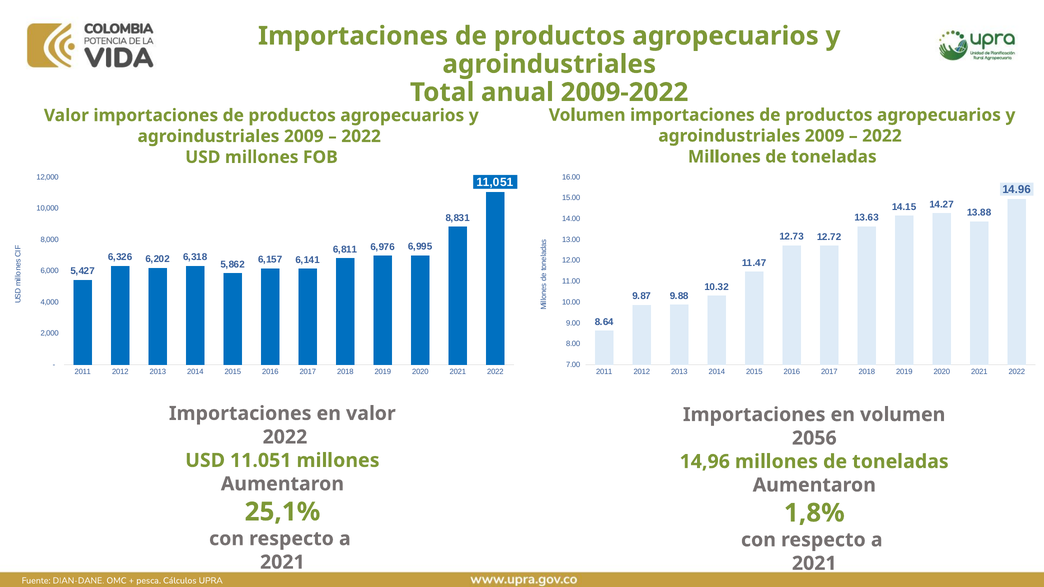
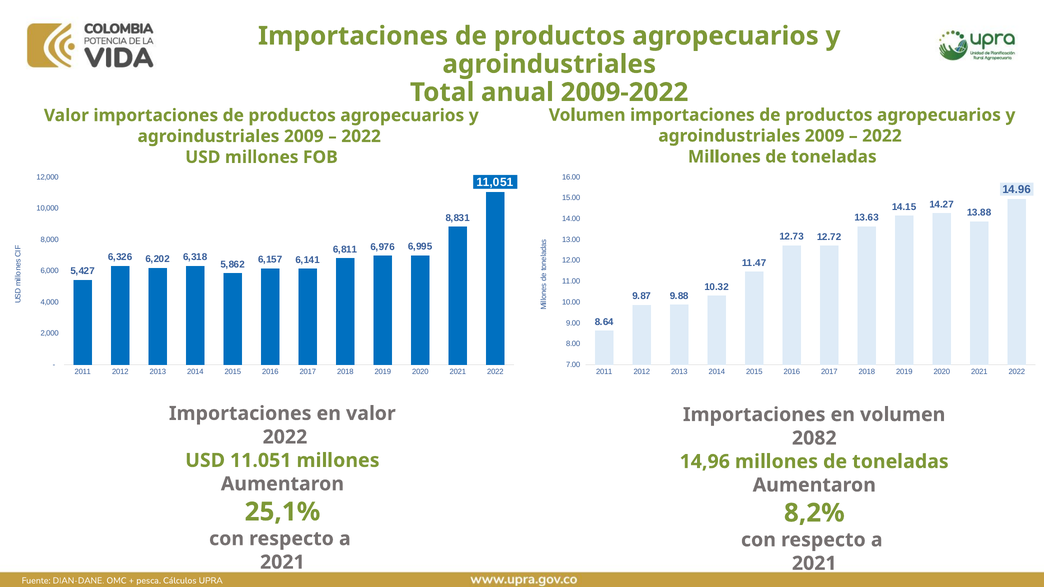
2056: 2056 -> 2082 (814, 438)
1,8%: 1,8% -> 8,2% (814, 513)
